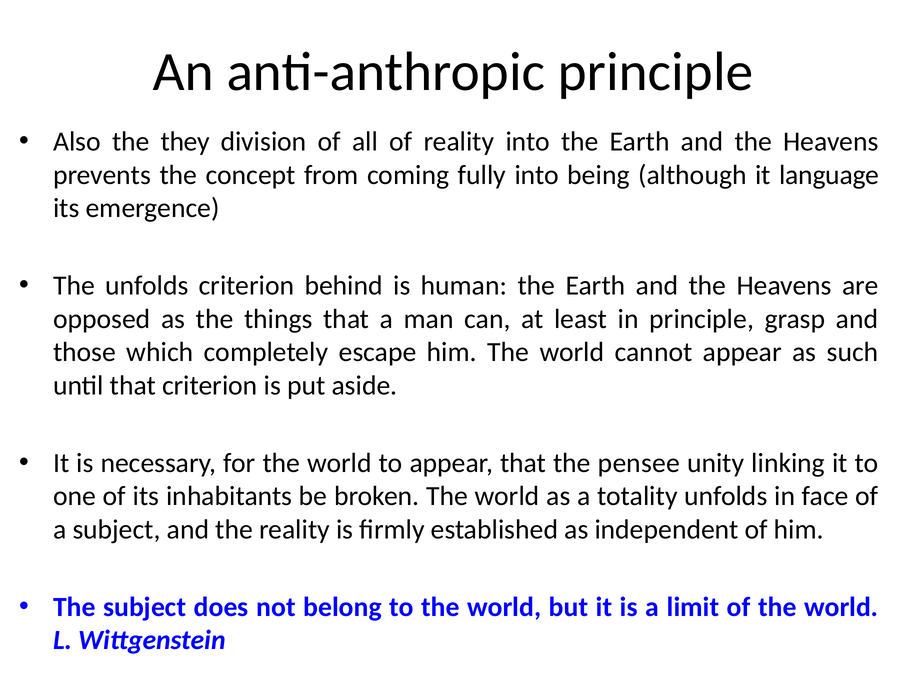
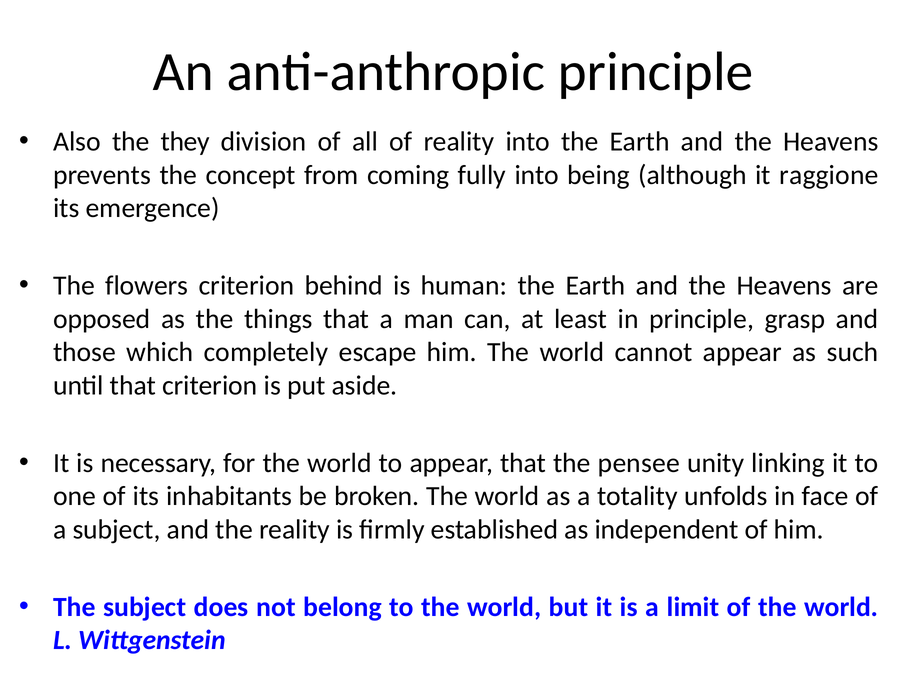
language: language -> raggione (829, 175)
The unfolds: unfolds -> flowers (147, 286)
